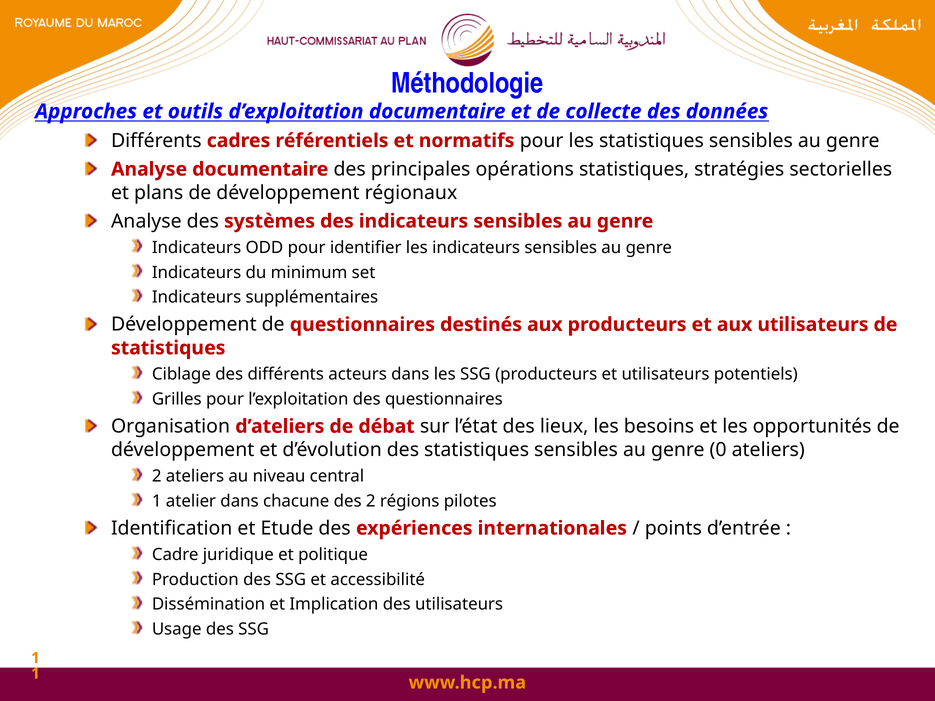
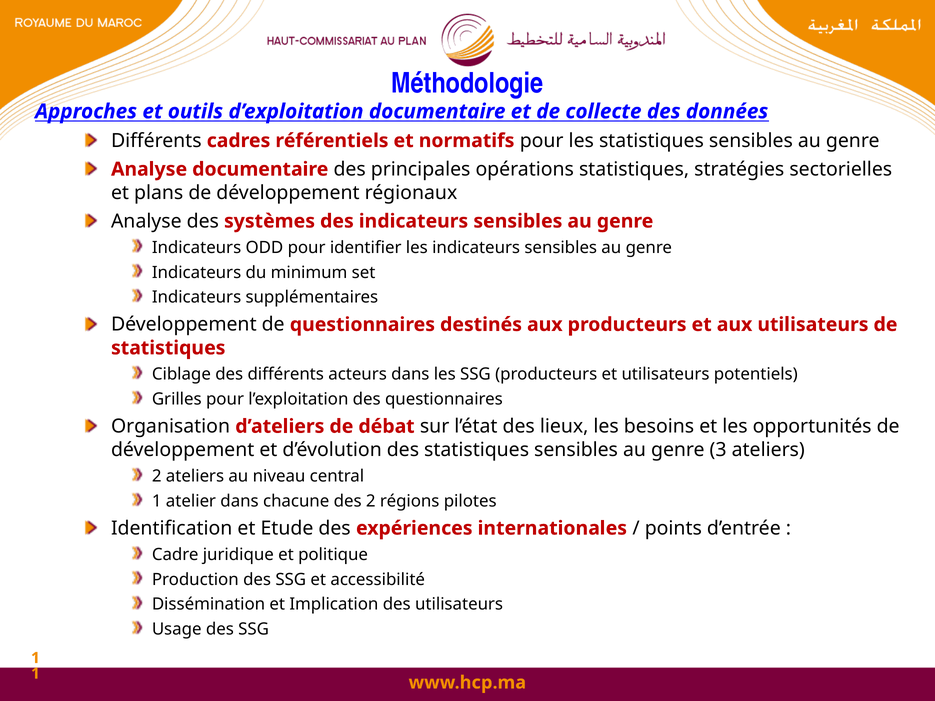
0: 0 -> 3 (718, 450)
